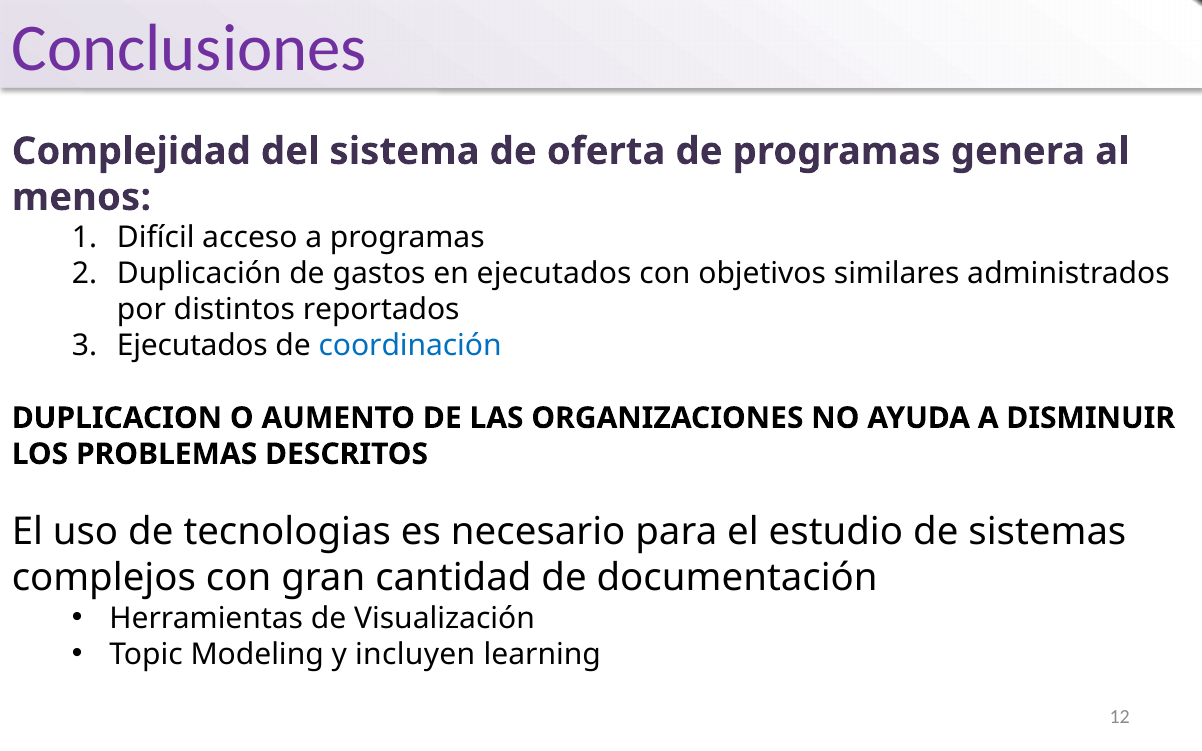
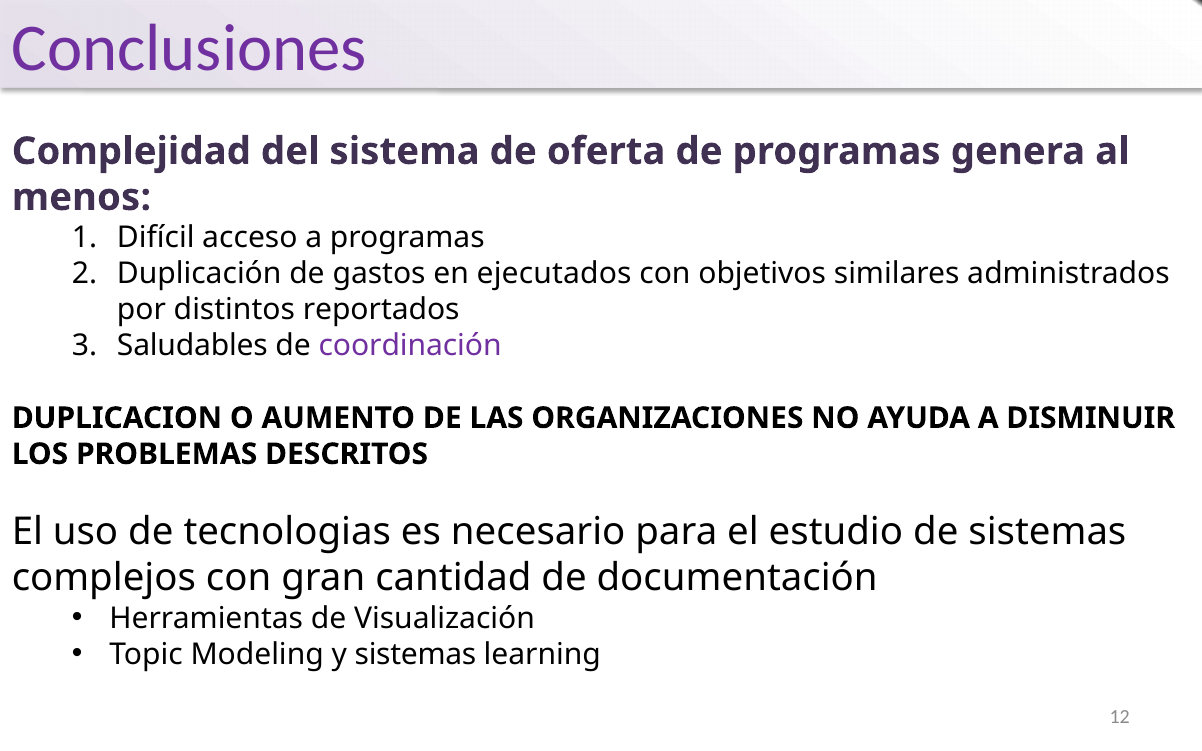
Ejecutados: Ejecutados -> Saludables (192, 346)
coordinación colour: blue -> purple (410, 346)
y incluyen: incluyen -> sistemas (415, 654)
